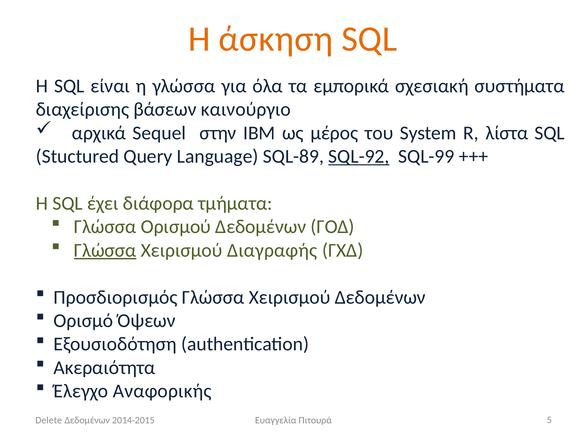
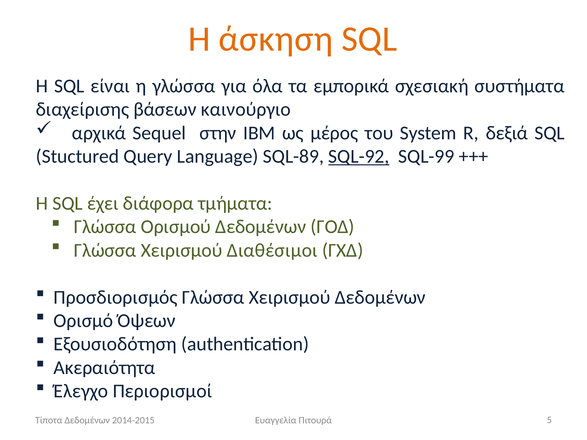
λίστα: λίστα -> δεξιά (507, 133)
Γλώσσα underline: present -> none (105, 250)
Διαγραφής: Διαγραφής -> Διαθέσιμοι (272, 250)
Αναφορικής: Αναφορικής -> Περιορισμοί (162, 391)
Delete: Delete -> Τίποτα (49, 420)
